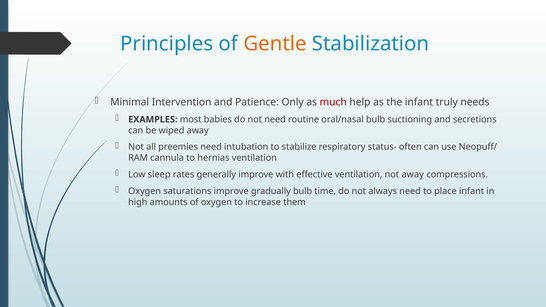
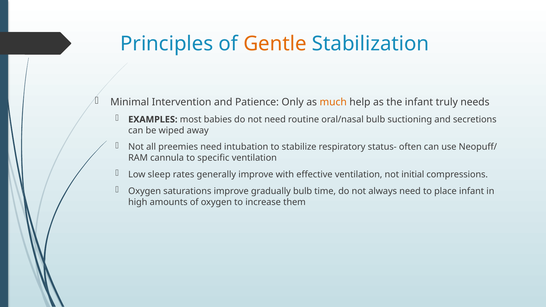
much colour: red -> orange (333, 102)
hernias: hernias -> specific (213, 158)
not away: away -> initial (413, 175)
